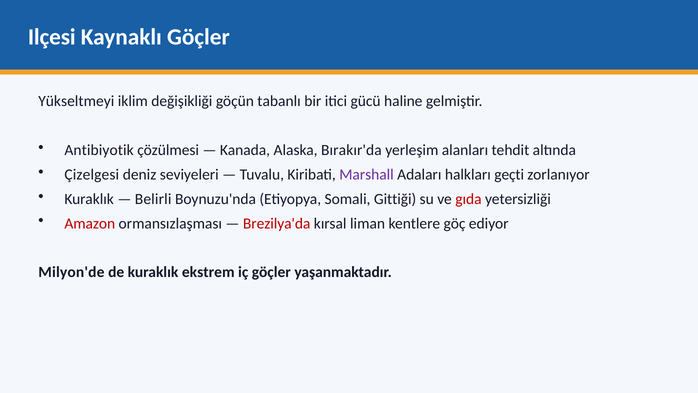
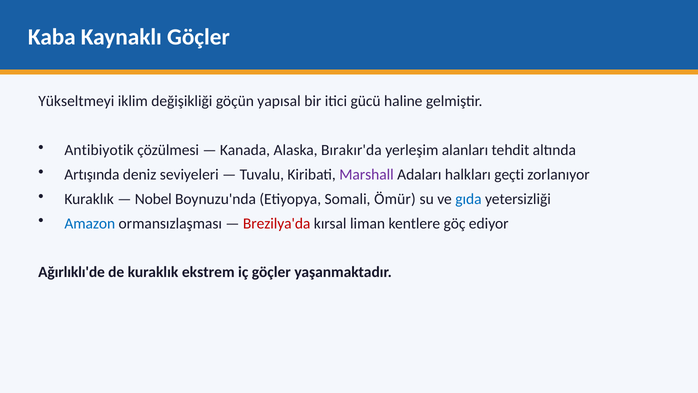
Ilçesi: Ilçesi -> Kaba (52, 37)
tabanlı: tabanlı -> yapısal (279, 101)
Çizelgesi: Çizelgesi -> Artışında (92, 174)
Belirli: Belirli -> Nobel (153, 199)
Gittiği: Gittiği -> Ömür (395, 199)
gıda colour: red -> blue (468, 199)
Amazon colour: red -> blue (90, 223)
Milyon'de: Milyon'de -> Ağırlıklı'de (72, 272)
